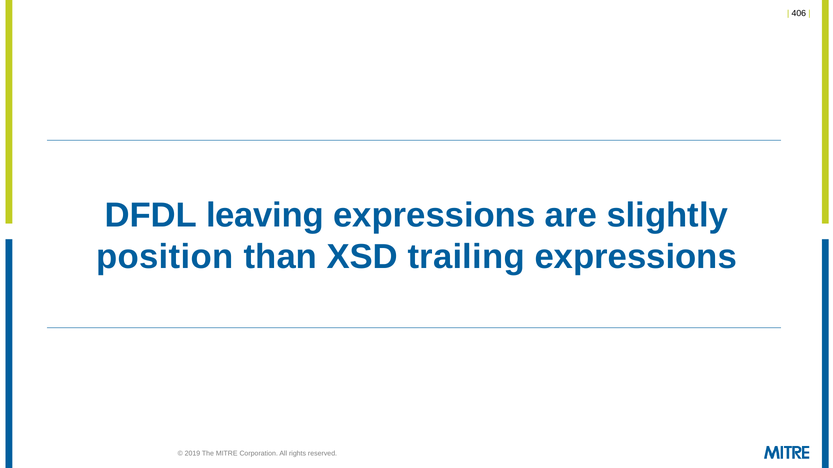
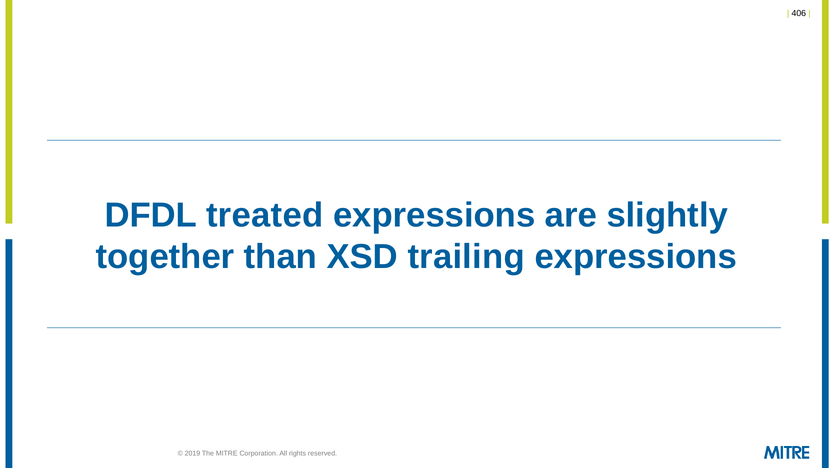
leaving: leaving -> treated (265, 216)
position: position -> together (165, 257)
